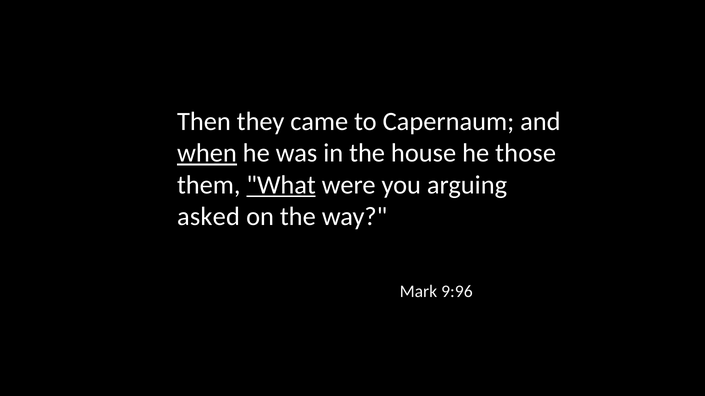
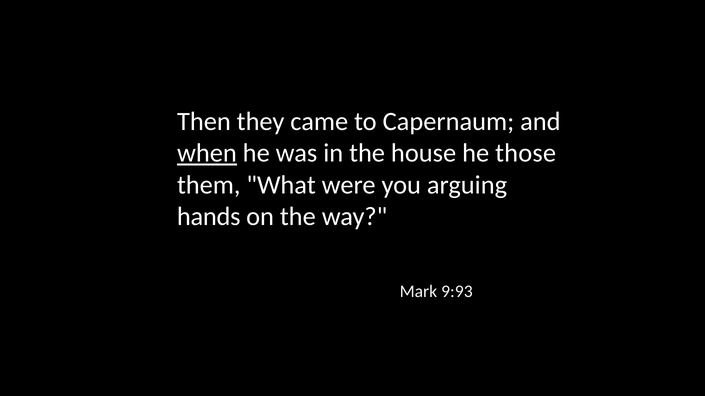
What underline: present -> none (281, 185)
asked: asked -> hands (209, 217)
9:96: 9:96 -> 9:93 (457, 292)
